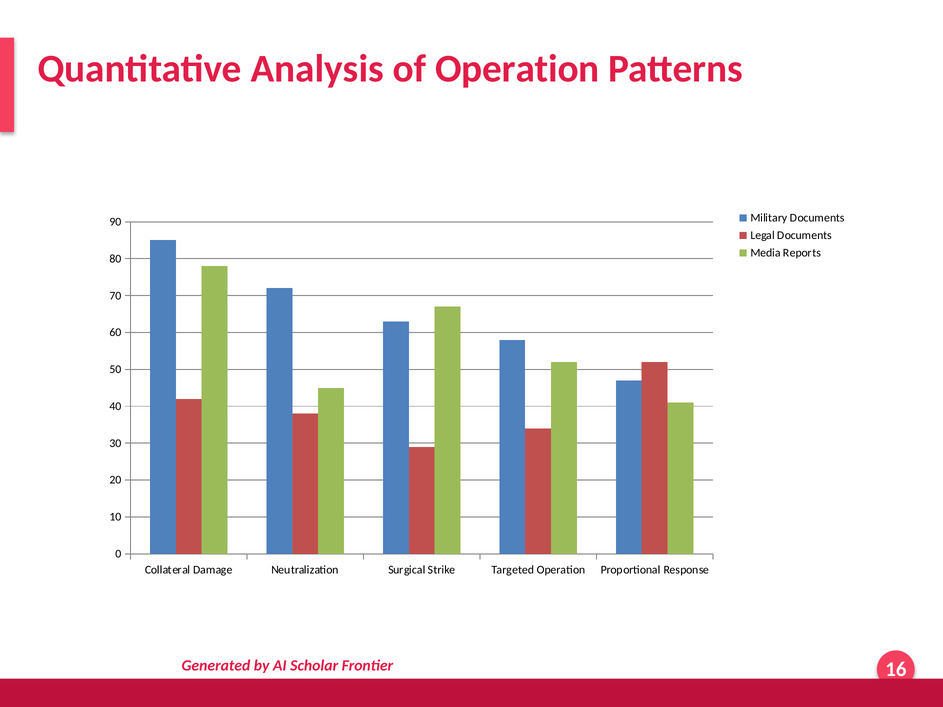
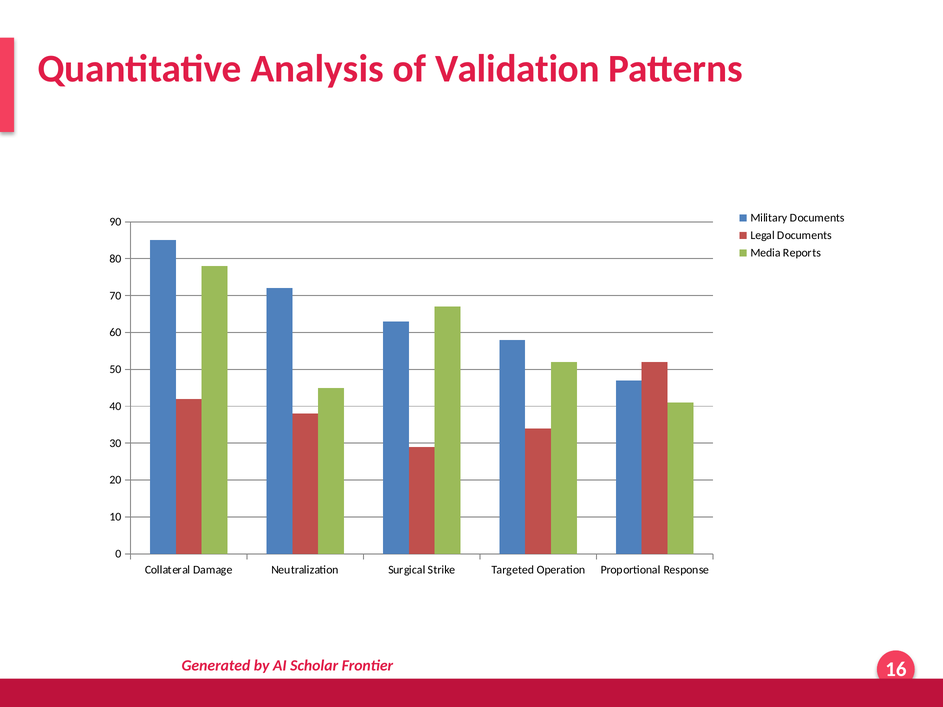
of Operation: Operation -> Validation (517, 69)
